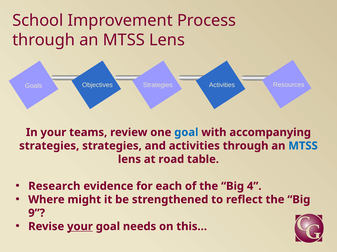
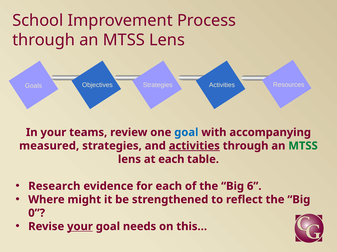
strategies: strategies -> measured (49, 146)
activities underline: none -> present (194, 146)
MTSS colour: blue -> green (303, 146)
at road: road -> each (171, 160)
4: 4 -> 6 (254, 187)
9: 9 -> 0 (37, 214)
